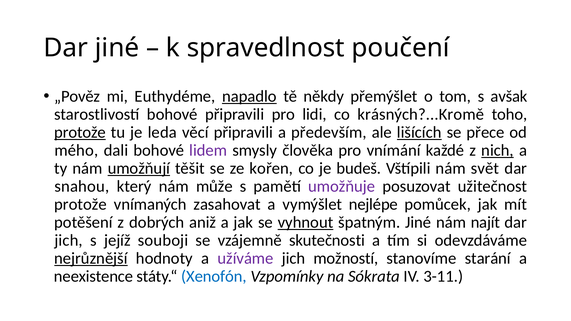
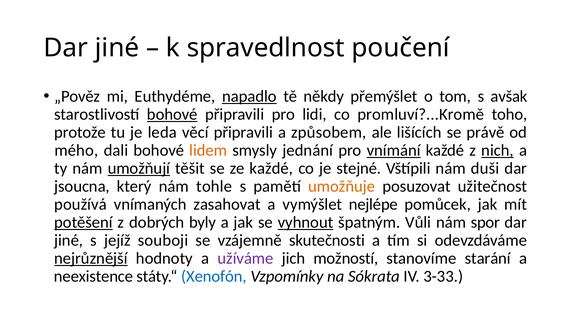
bohové underline: none -> present (172, 115)
krásných?...Kromě: krásných?...Kromě -> promluví?...Kromě (421, 115)
protože underline: present -> none (80, 133)
především: především -> způsobem (329, 133)
lišících underline: present -> none (419, 133)
přece: přece -> právě (486, 133)
lidem colour: purple -> orange (208, 151)
člověka: člověka -> jednání (308, 151)
vnímání underline: none -> present (394, 151)
ze kořen: kořen -> každé (271, 168)
budeš: budeš -> stejné (359, 168)
svět: svět -> duši (485, 168)
snahou: snahou -> jsoucna (82, 186)
může: může -> tohle (214, 186)
umožňuje colour: purple -> orange (342, 186)
protože: protože -> používá (80, 204)
potěšení underline: none -> present (83, 222)
aniž: aniž -> byly (203, 222)
špatným Jiné: Jiné -> Vůli (418, 222)
najít: najít -> spor (485, 222)
jich: jich -> jiné (69, 240)
3-11: 3-11 -> 3-33 (443, 276)
